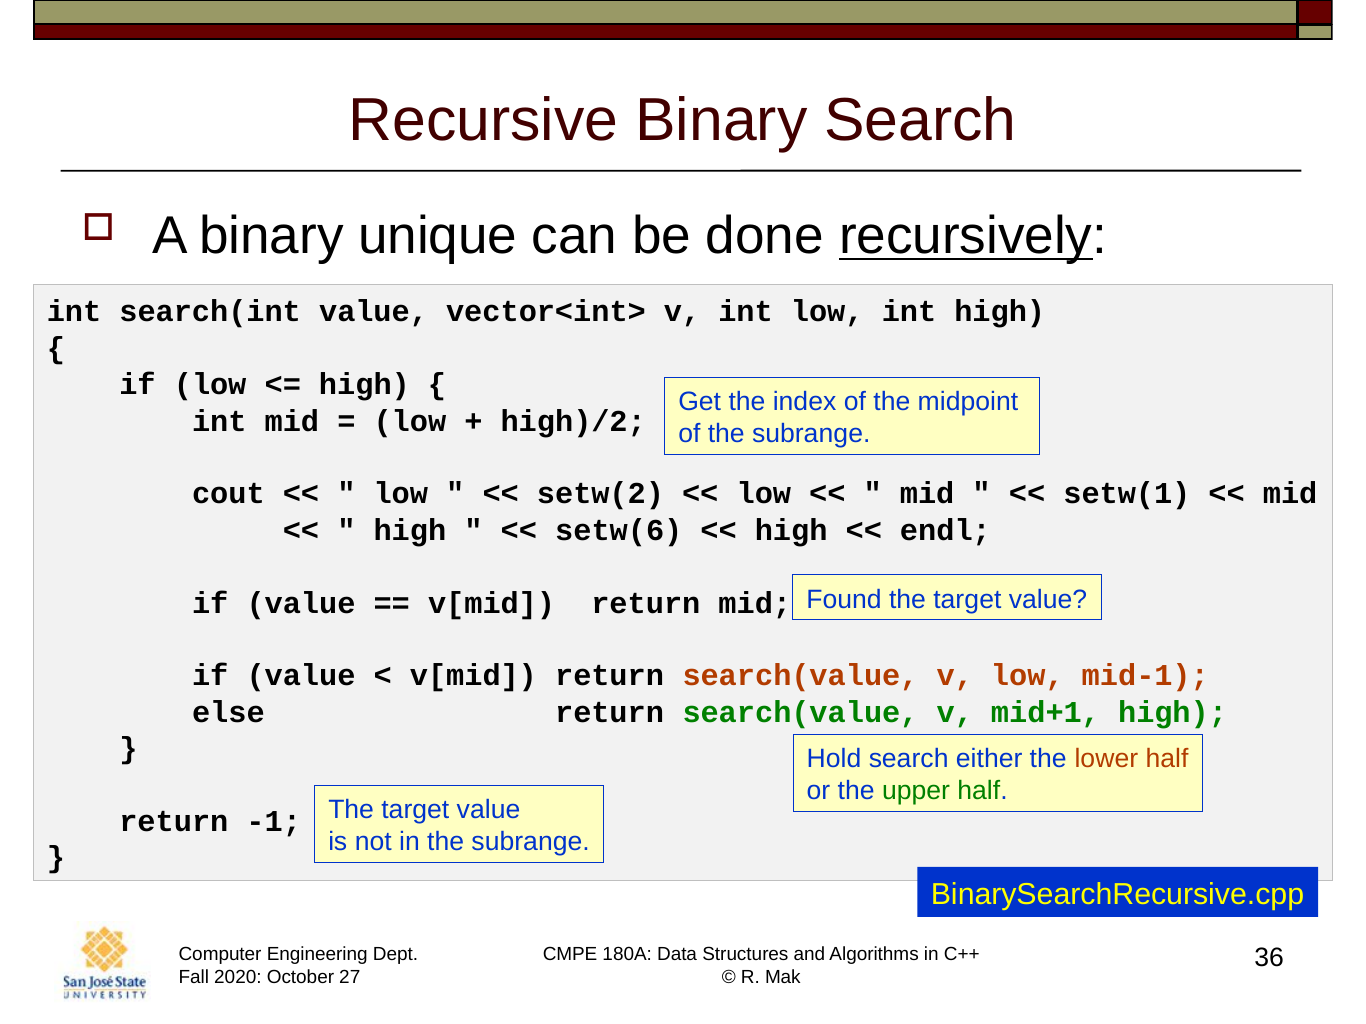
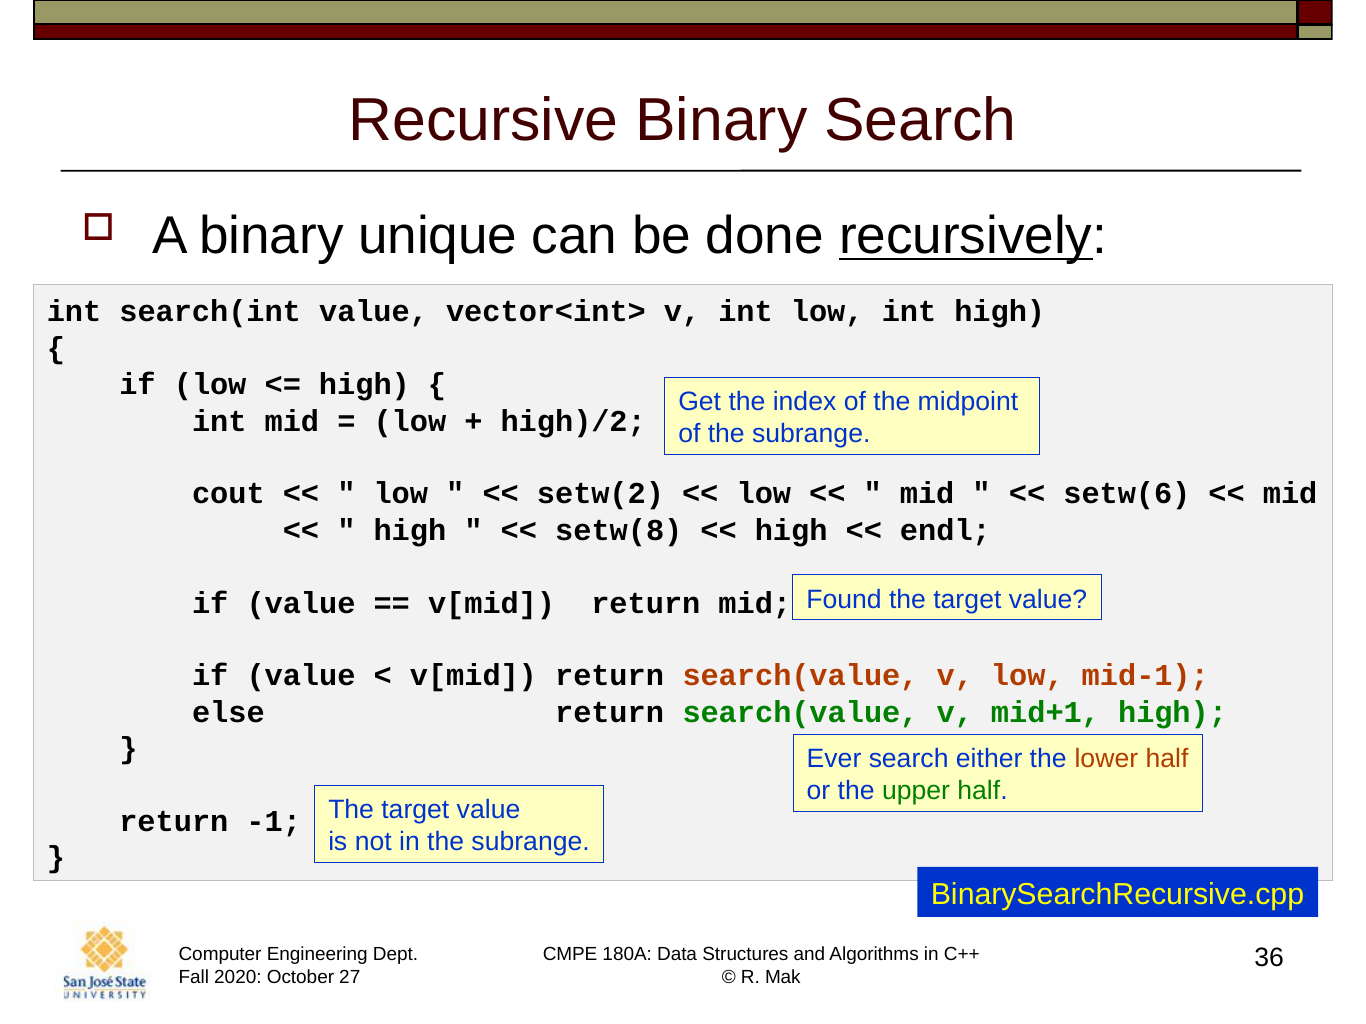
setw(1: setw(1 -> setw(6 (1127, 494)
setw(6: setw(6 -> setw(8 (619, 531)
Hold: Hold -> Ever (834, 759)
